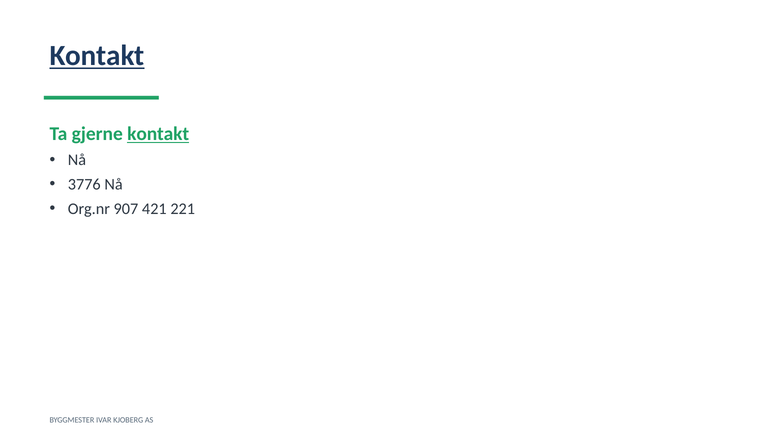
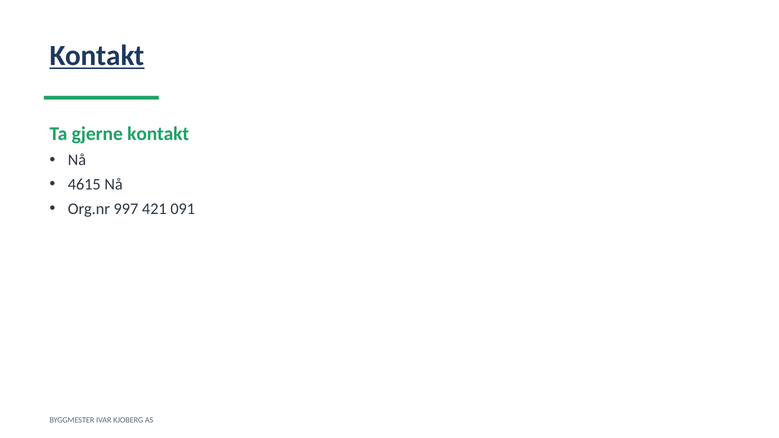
kontakt underline: present -> none (158, 134)
3776: 3776 -> 4615 (84, 185)
907: 907 -> 997 (126, 209)
221: 221 -> 091 (183, 209)
